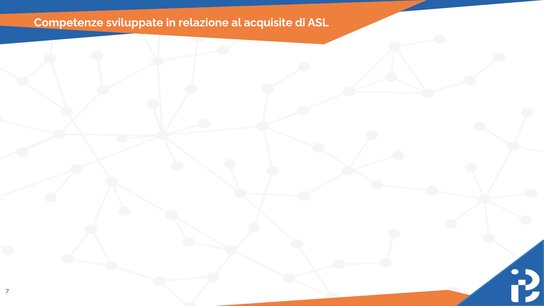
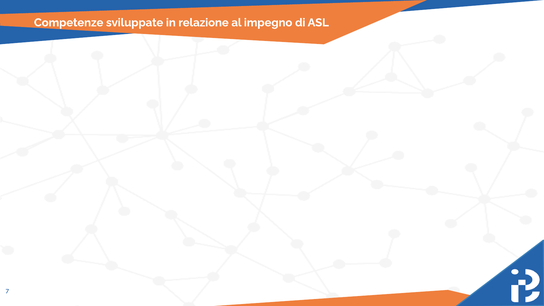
acquisite: acquisite -> impegno (268, 23)
